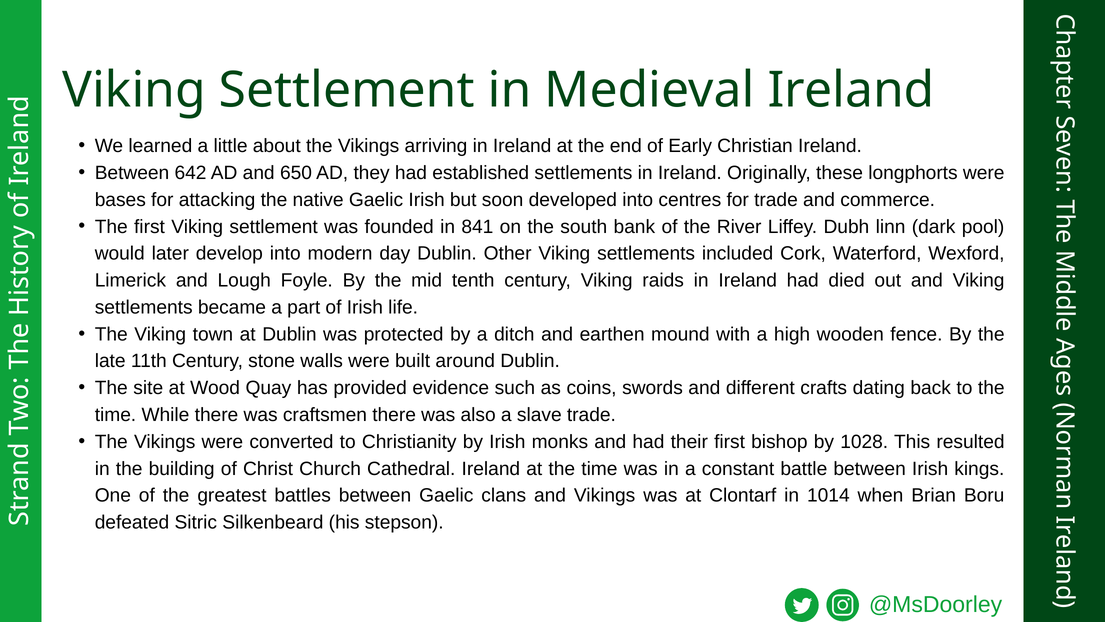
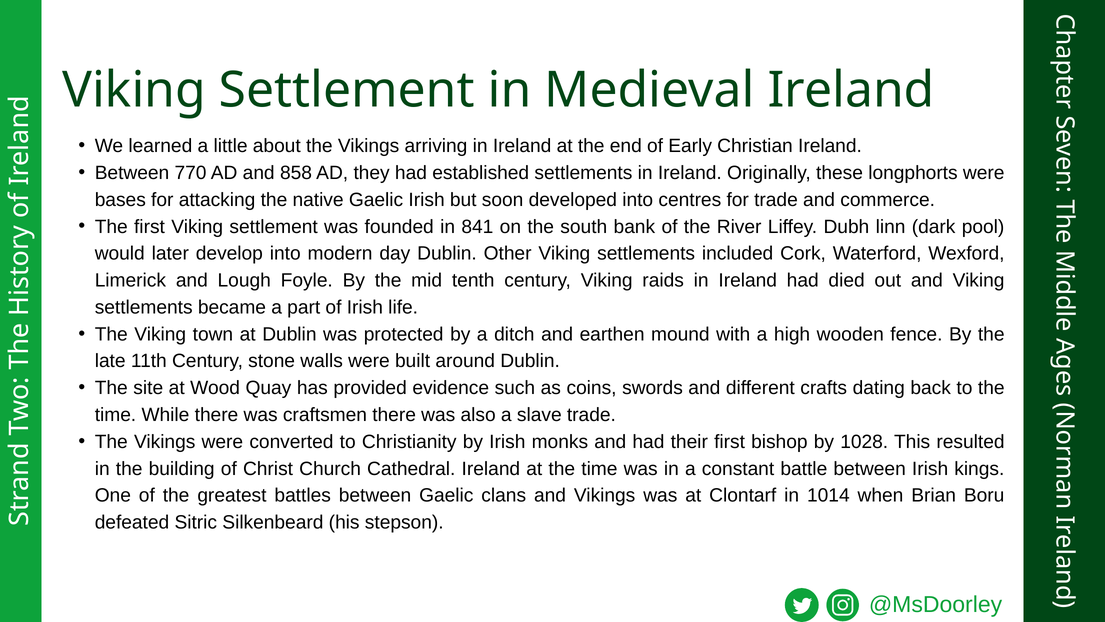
642: 642 -> 770 (191, 173)
650: 650 -> 858 (296, 173)
